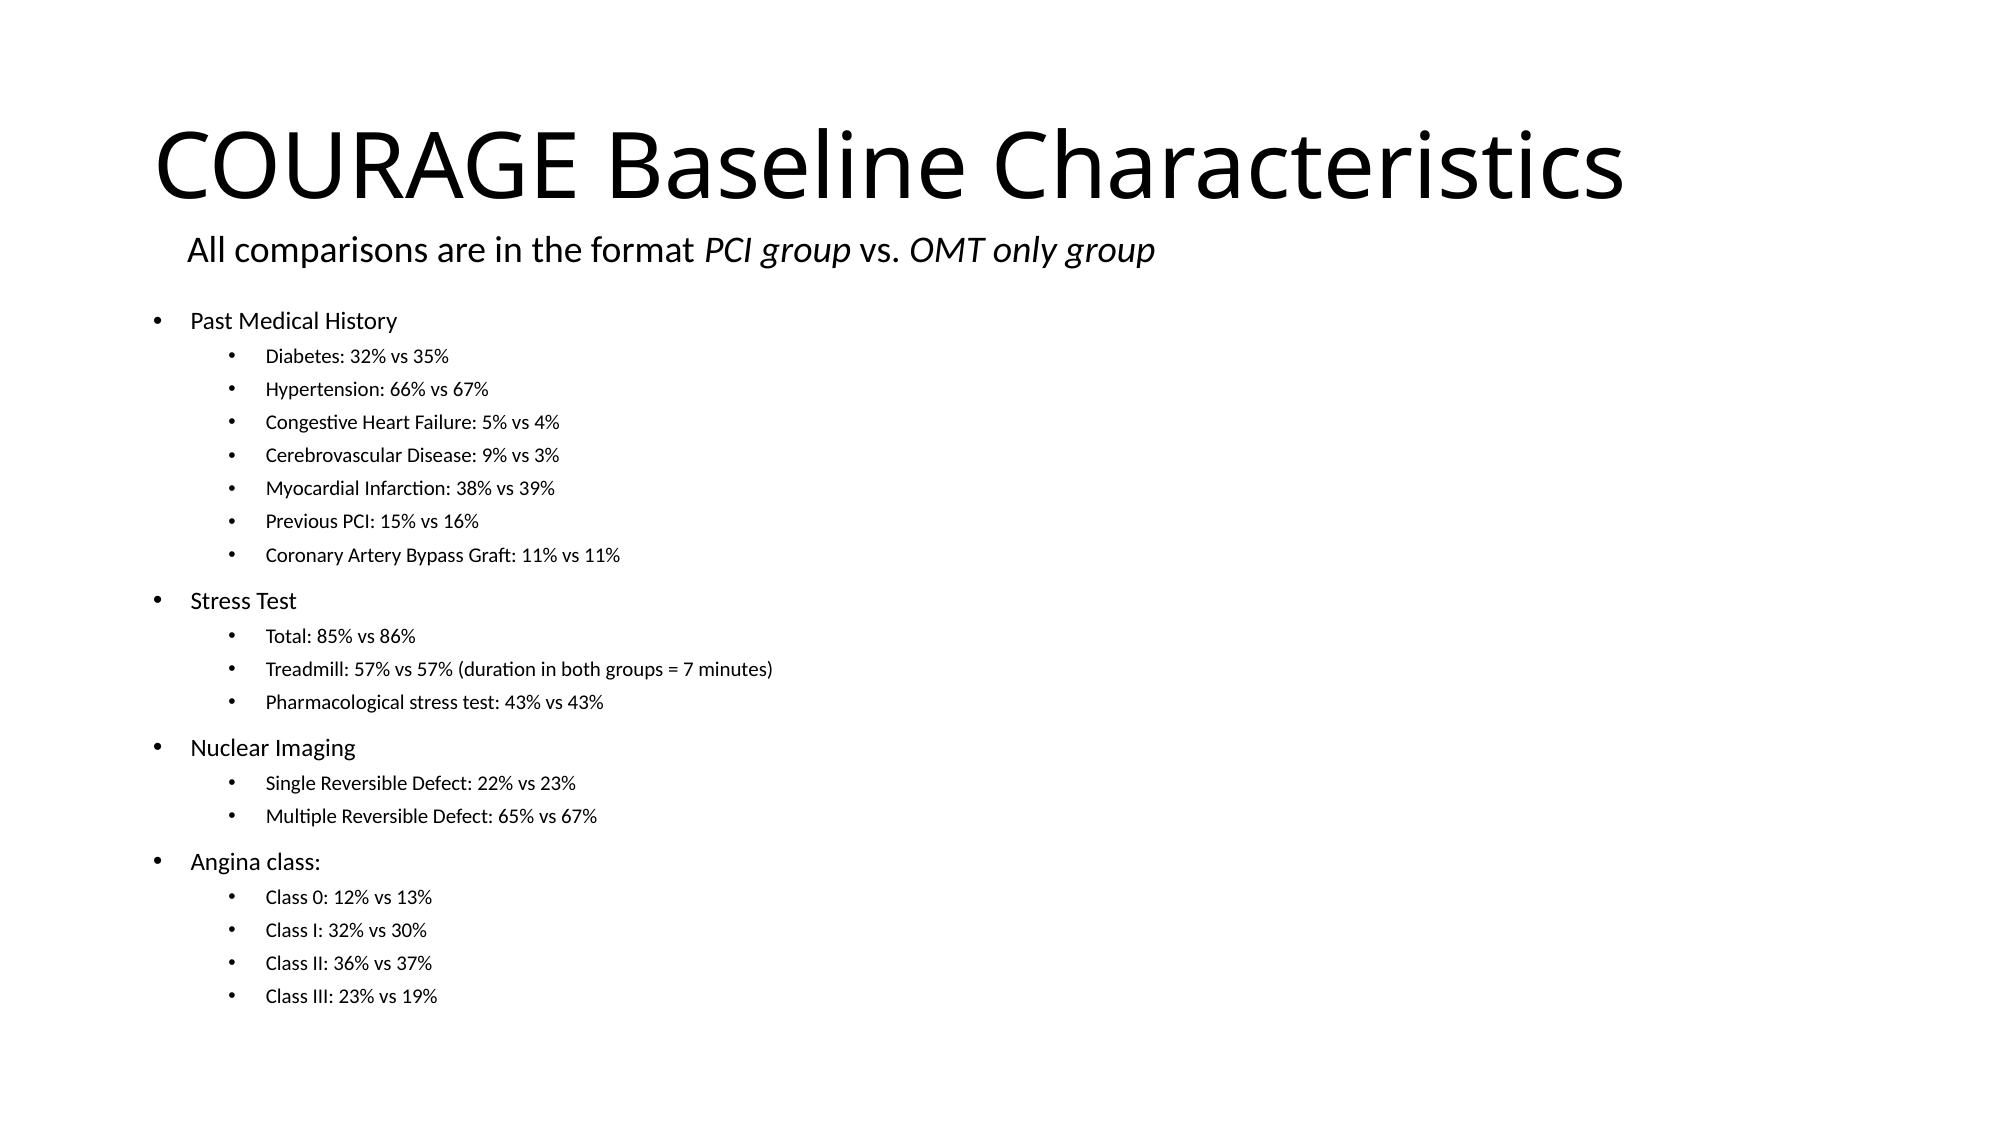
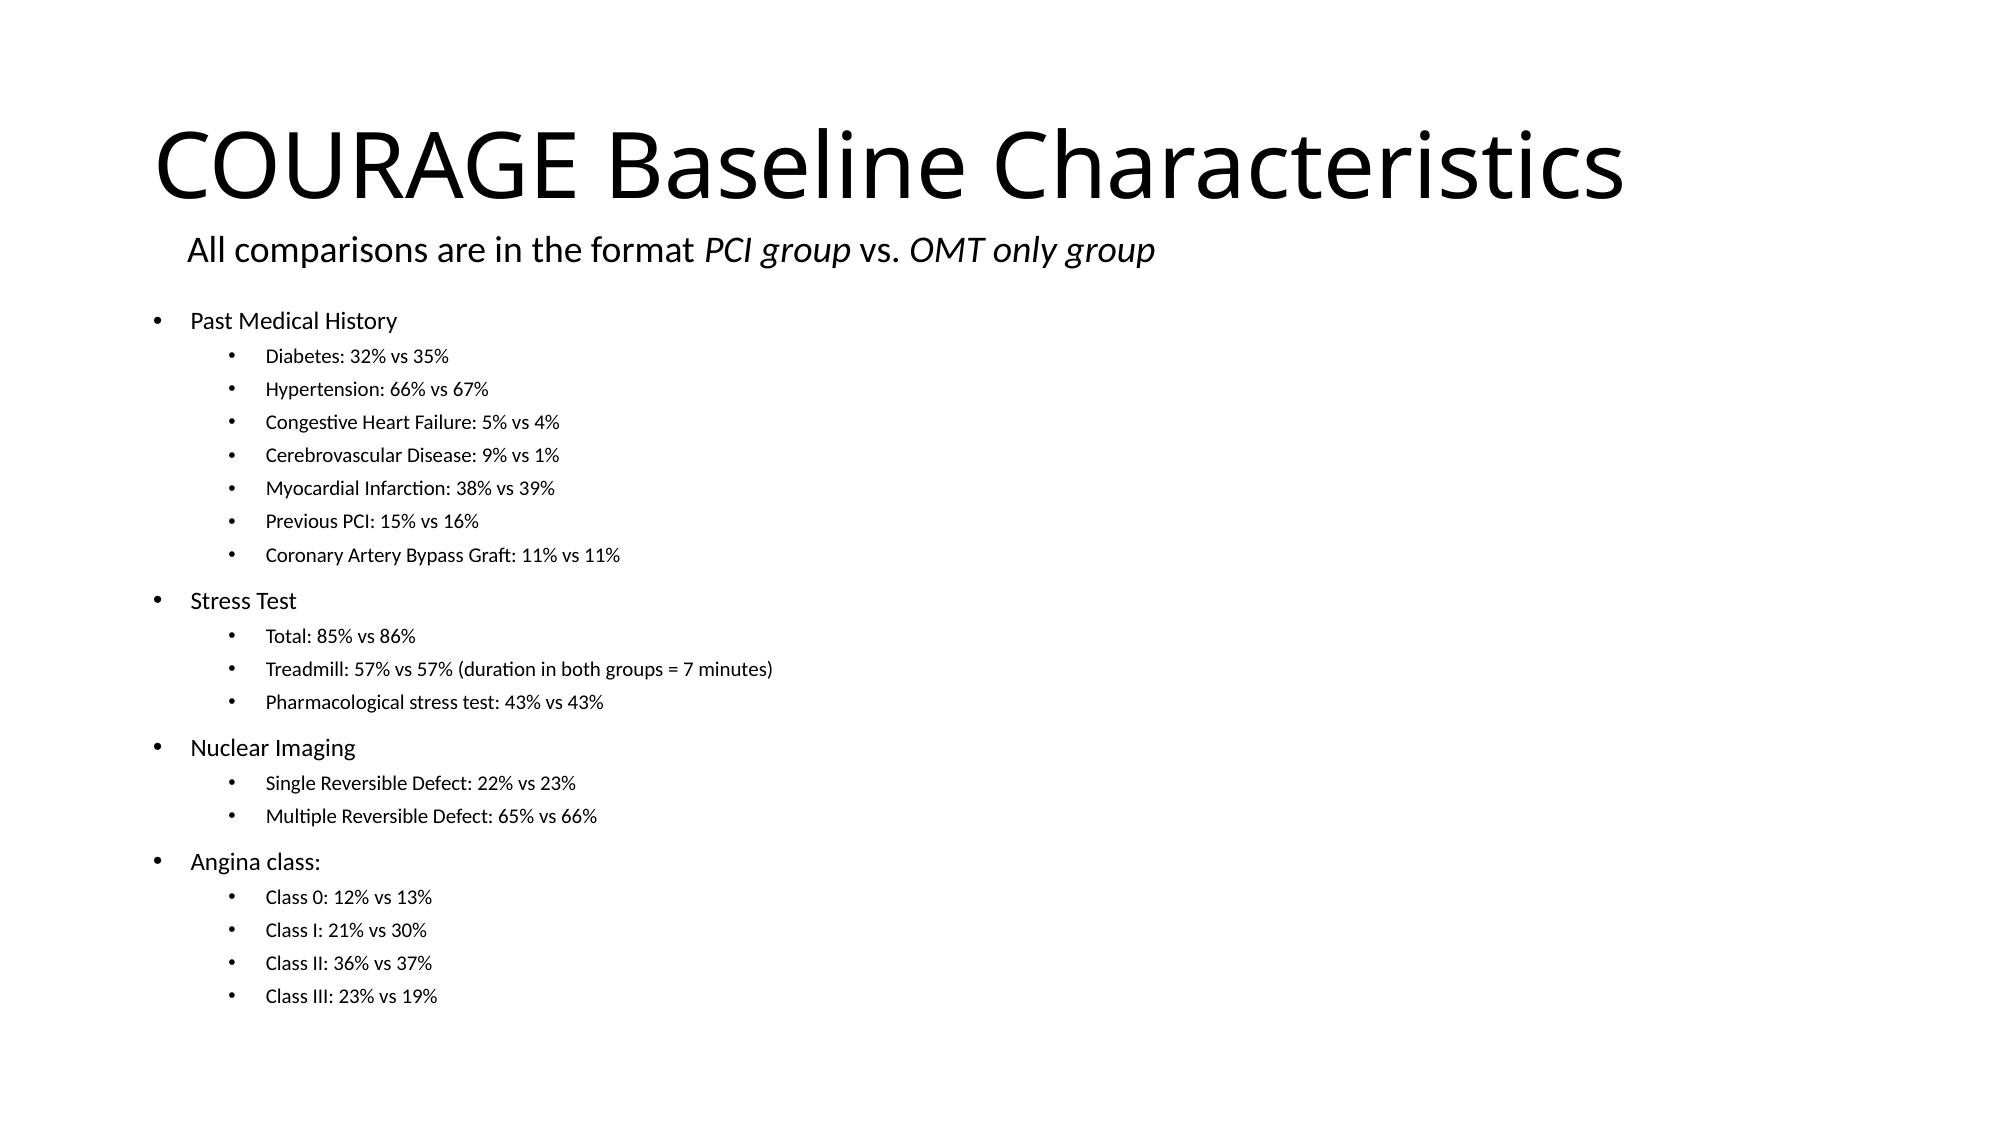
3%: 3% -> 1% (547, 456)
65% vs 67%: 67% -> 66% (579, 816)
I 32%: 32% -> 21% (346, 931)
